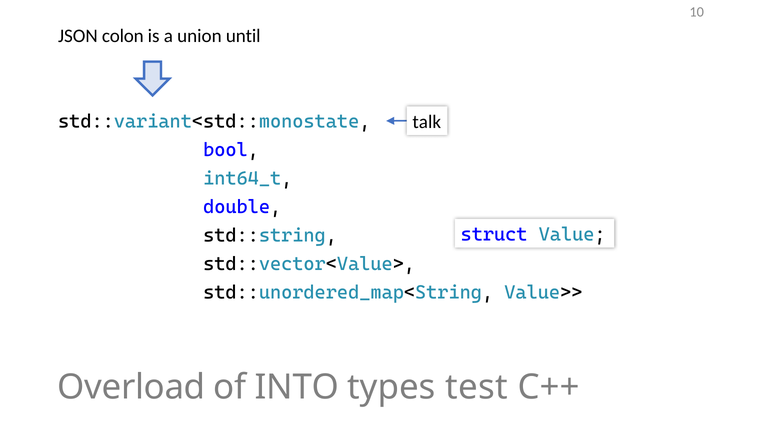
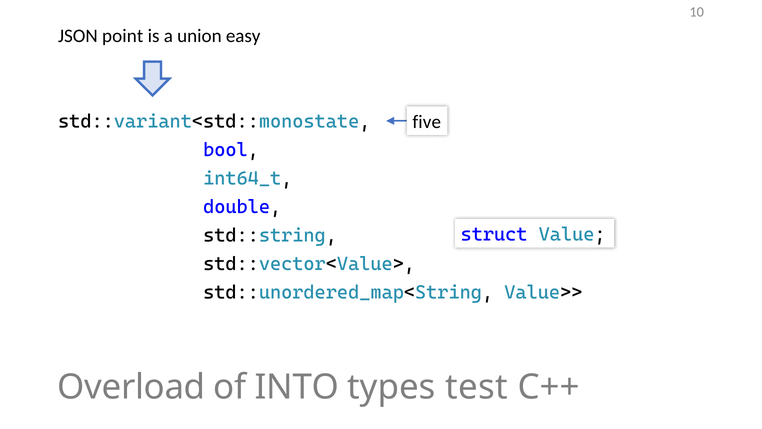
colon: colon -> point (123, 36)
until: until -> easy (243, 36)
talk: talk -> five (427, 122)
